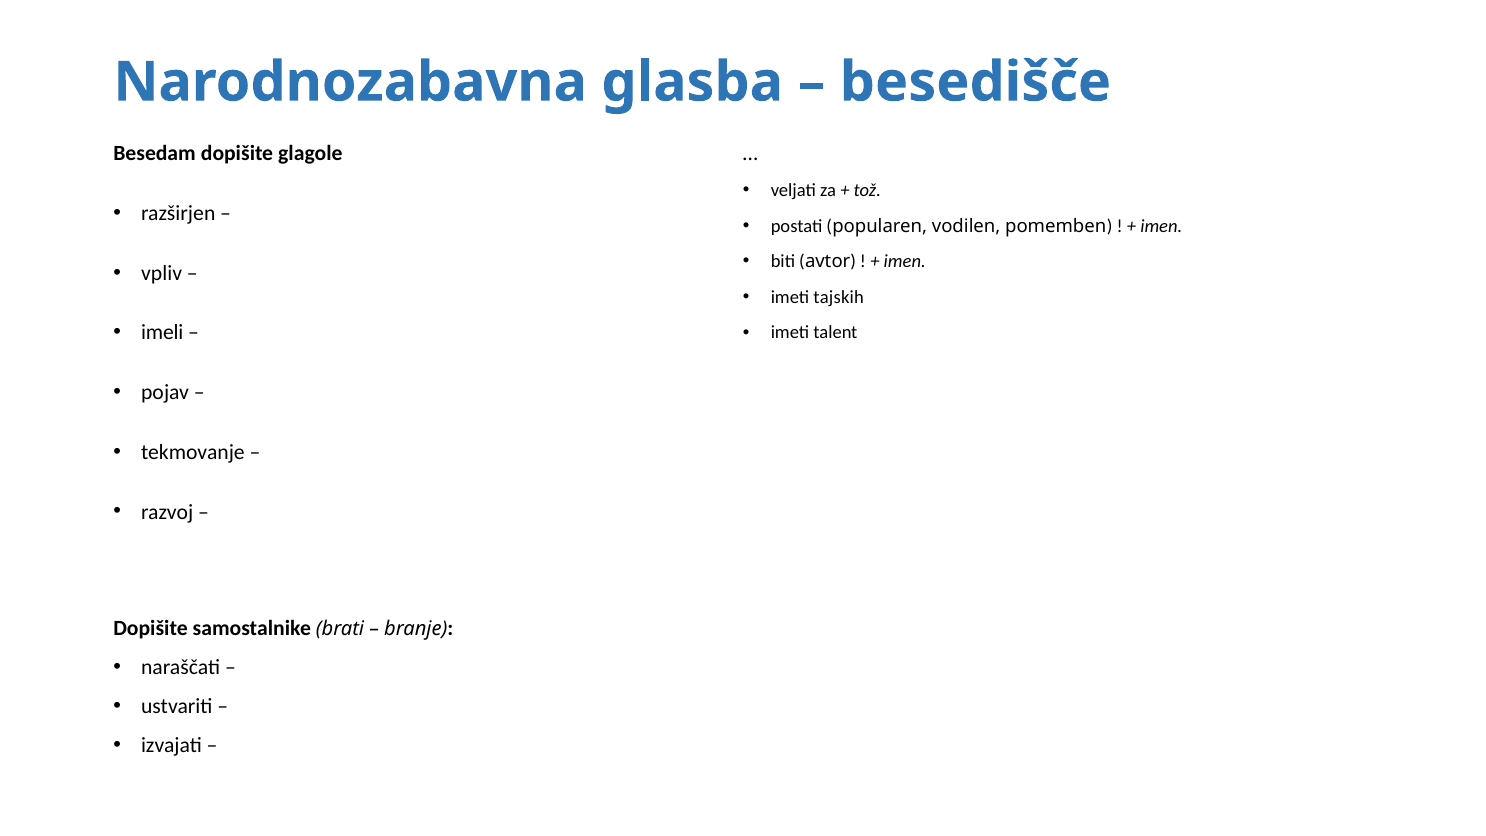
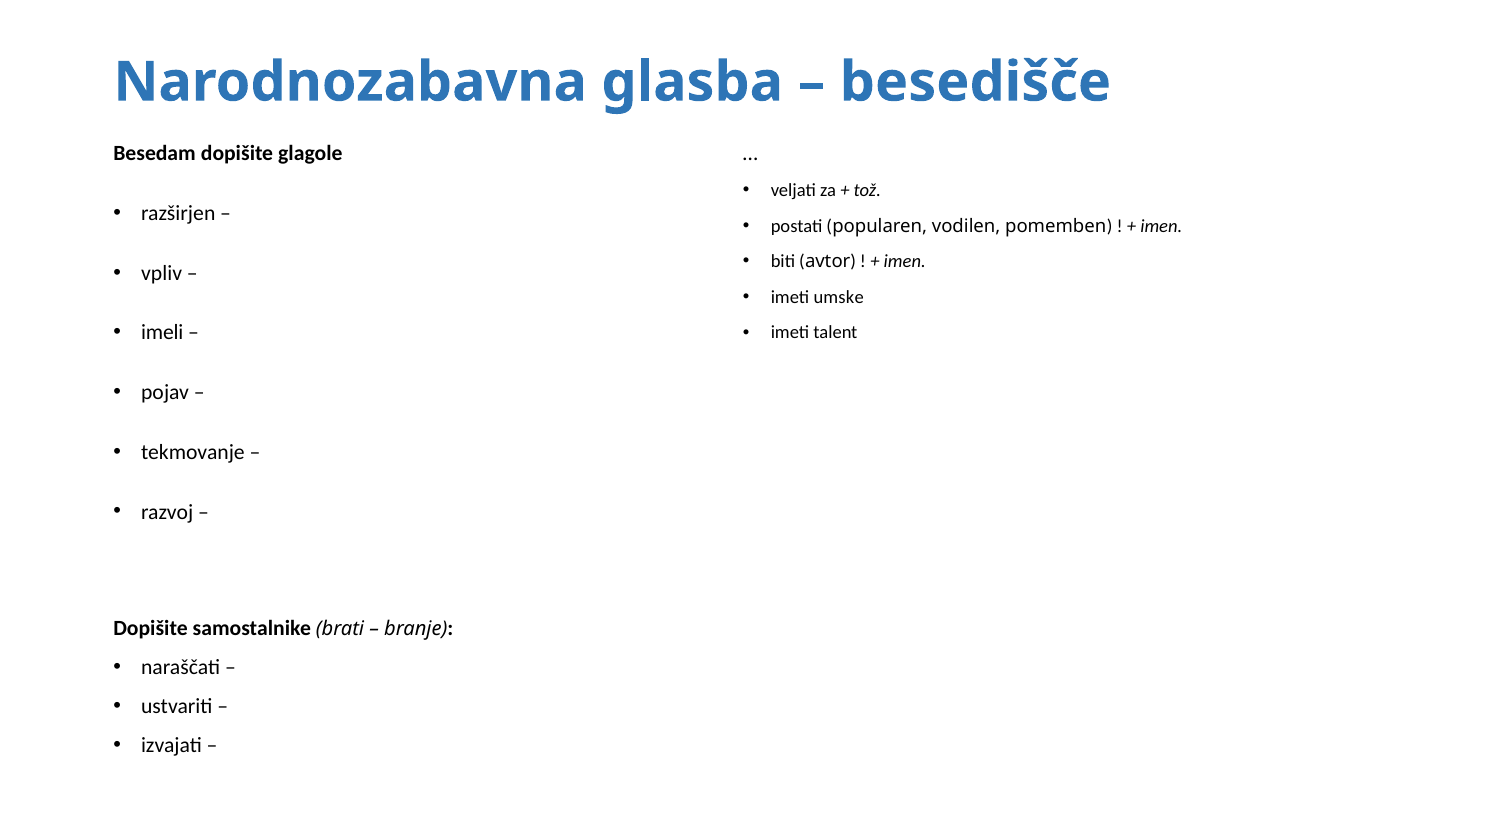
tajskih: tajskih -> umske (839, 297)
